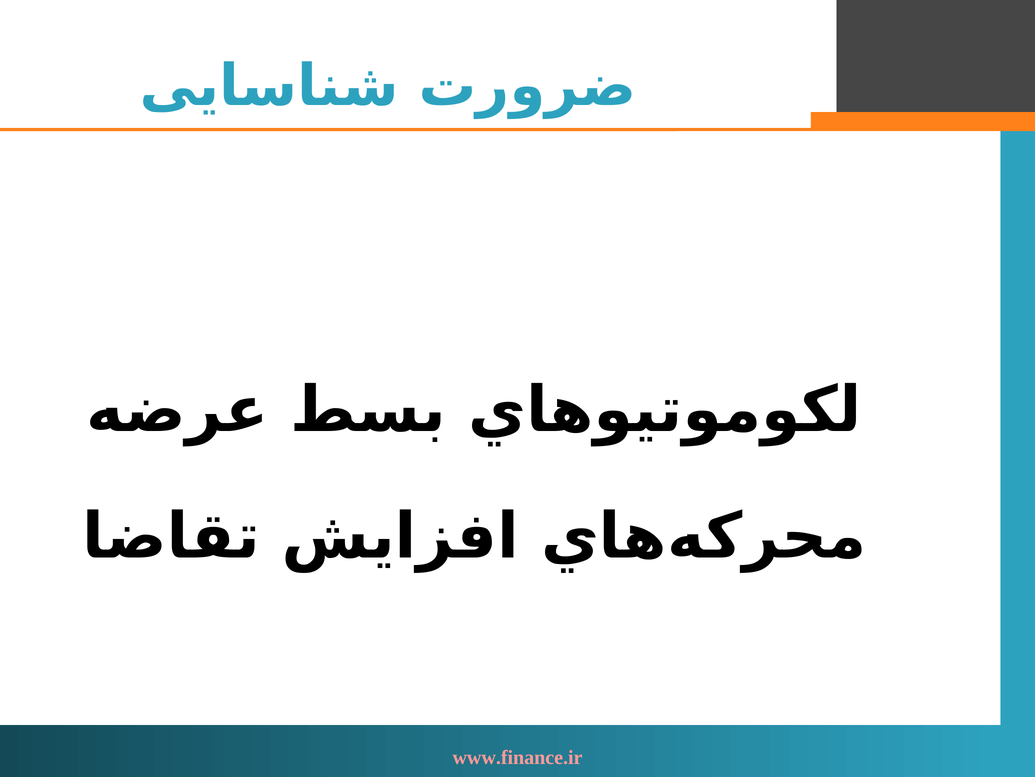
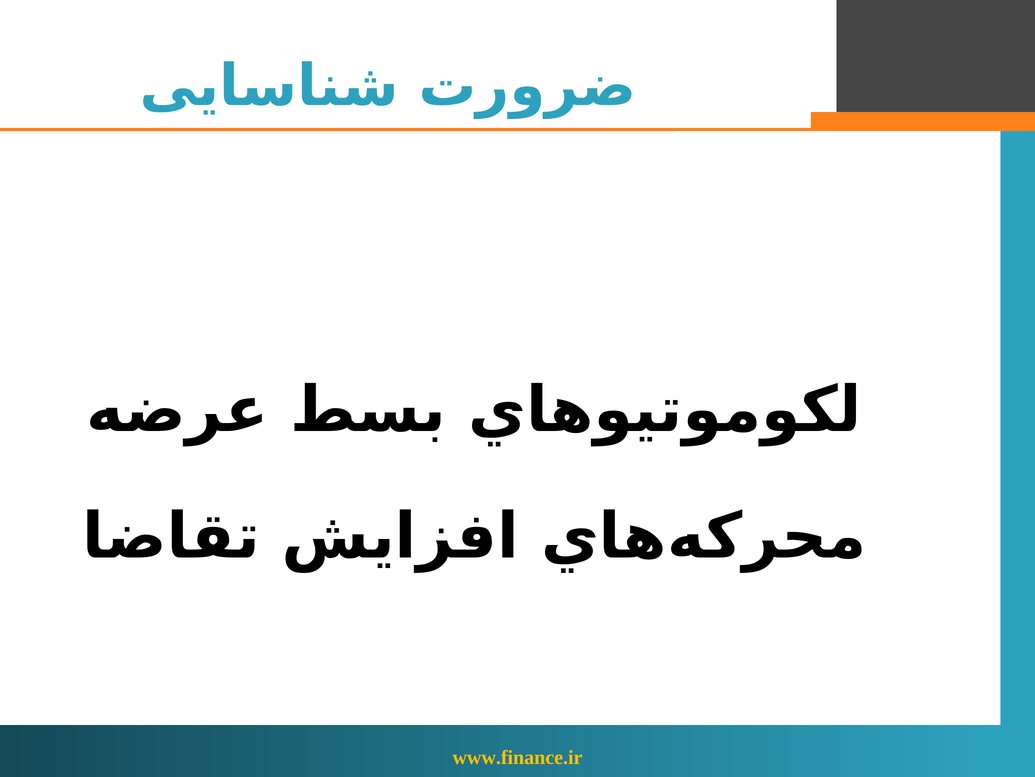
www.finance.ir colour: pink -> yellow (517, 757)
